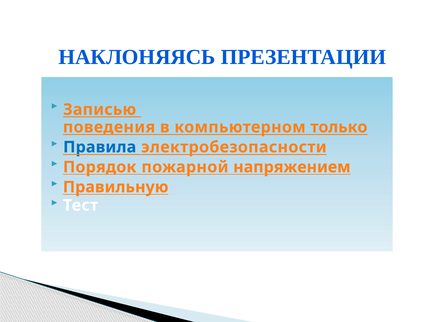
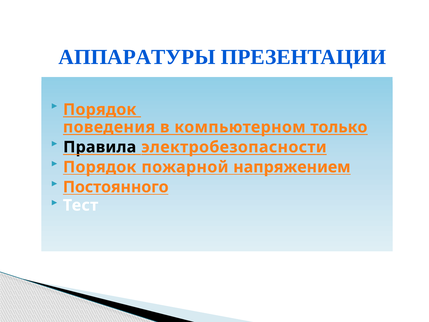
НАКЛОНЯЯСЬ: НАКЛОНЯЯСЬ -> АППАРАТУРЫ (137, 57)
Записью: Записью -> Порядок (100, 109)
Правила colour: blue -> black (100, 147)
Правильную: Правильную -> Постоянного (116, 187)
